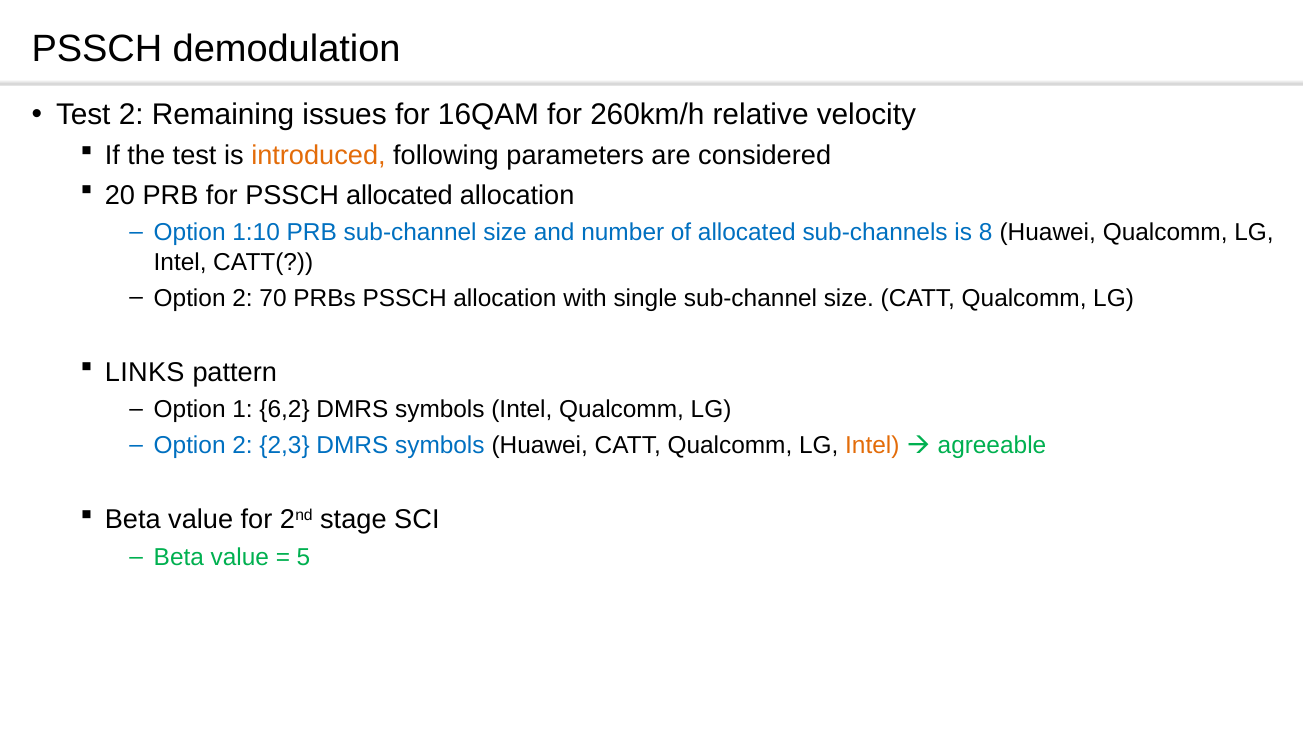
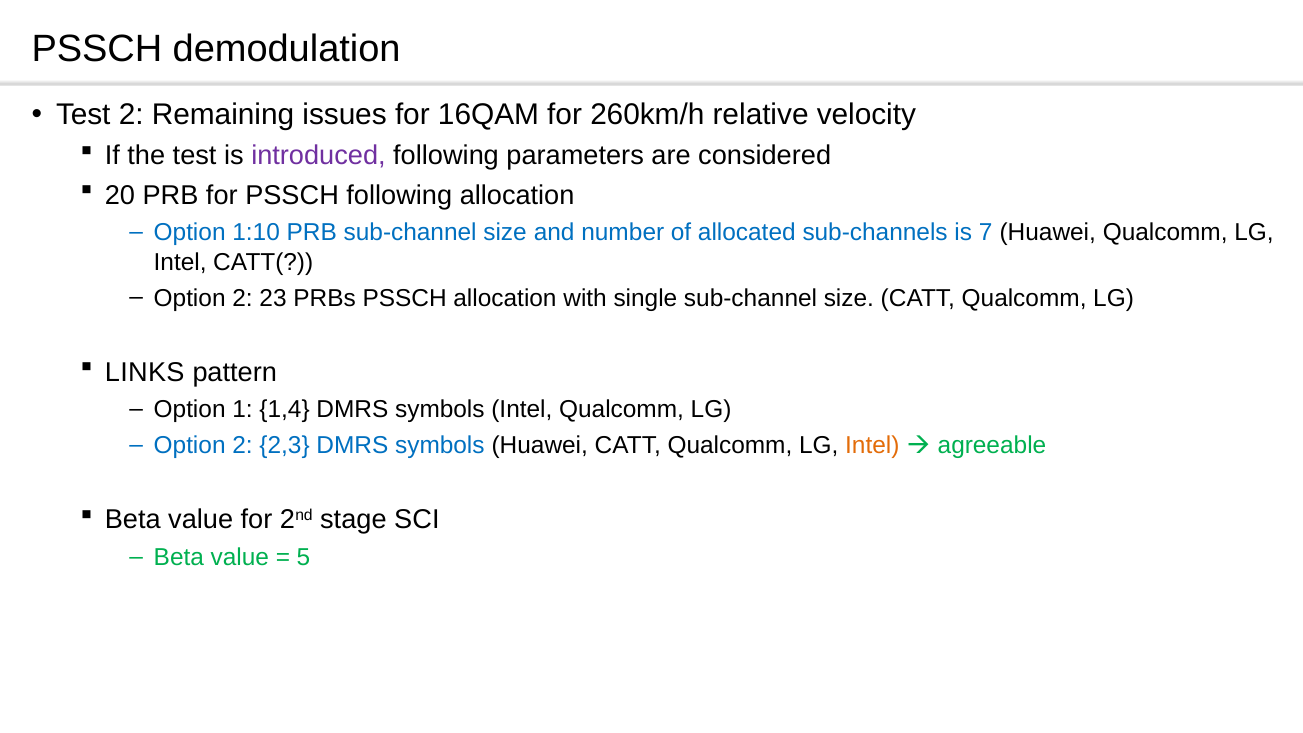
introduced colour: orange -> purple (318, 156)
PSSCH allocated: allocated -> following (399, 195)
8: 8 -> 7 (986, 233)
70: 70 -> 23 (273, 298)
6,2: 6,2 -> 1,4 (285, 410)
